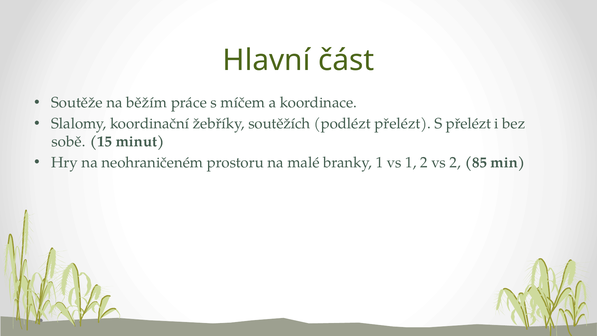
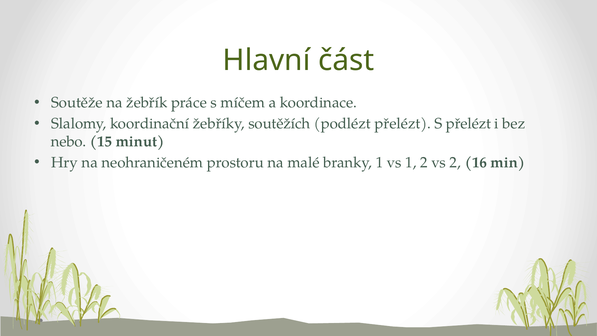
běžím: běžím -> žebřík (147, 103)
sobě: sobě -> nebo (69, 141)
85: 85 -> 16 (476, 162)
